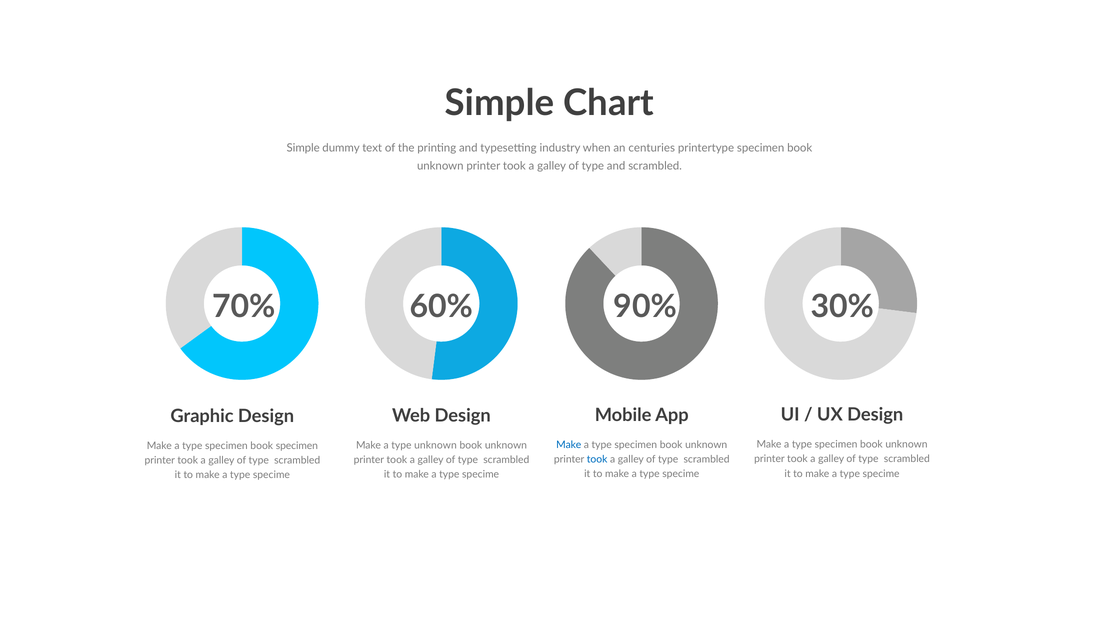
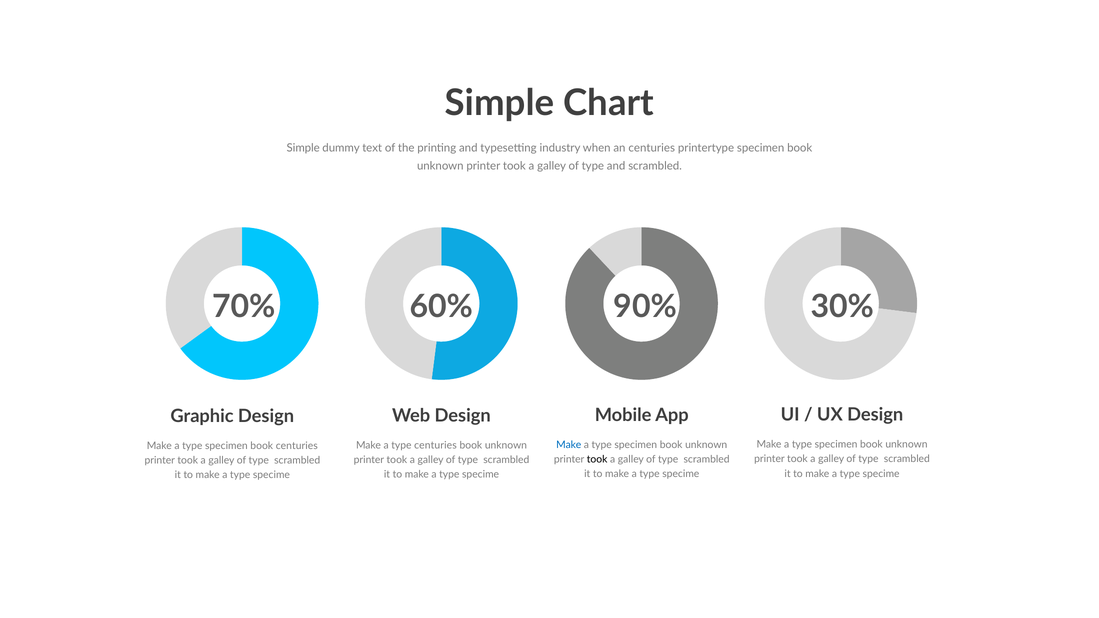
type unknown: unknown -> centuries (435, 445)
book specimen: specimen -> centuries (297, 446)
took colour: blue -> black (597, 460)
